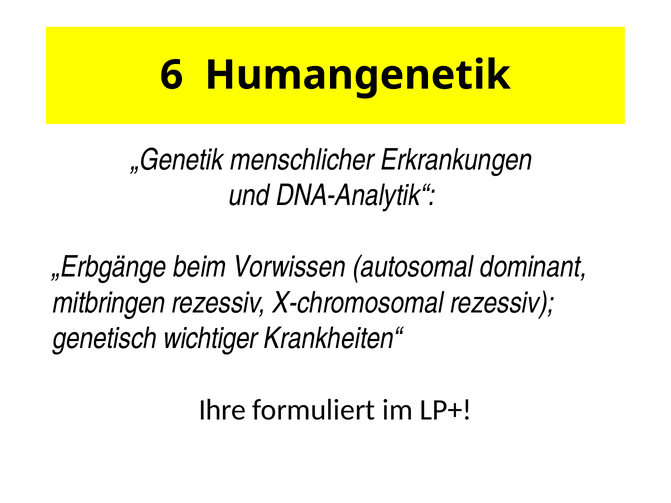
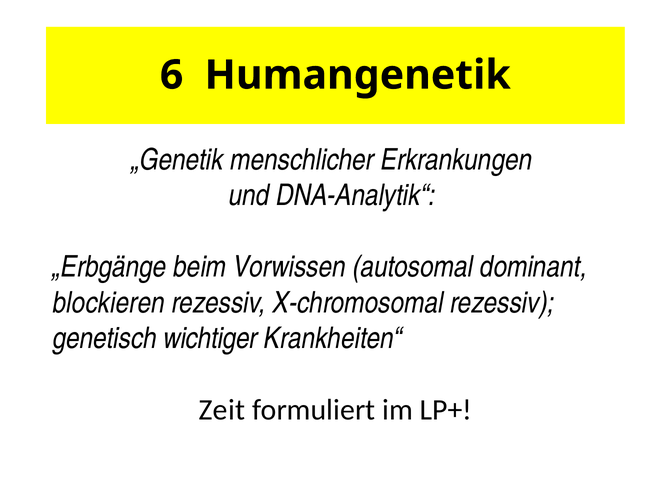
mitbringen: mitbringen -> blockieren (109, 303)
Ihre: Ihre -> Zeit (222, 410)
